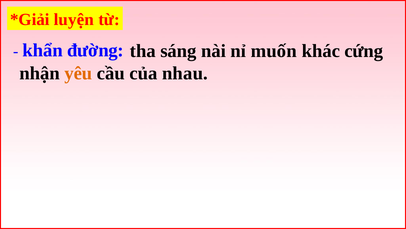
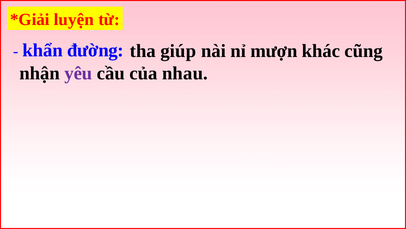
sáng: sáng -> giúp (178, 51)
muốn: muốn -> mượn (274, 51)
cứng: cứng -> cũng (364, 51)
yêu colour: orange -> purple (78, 73)
